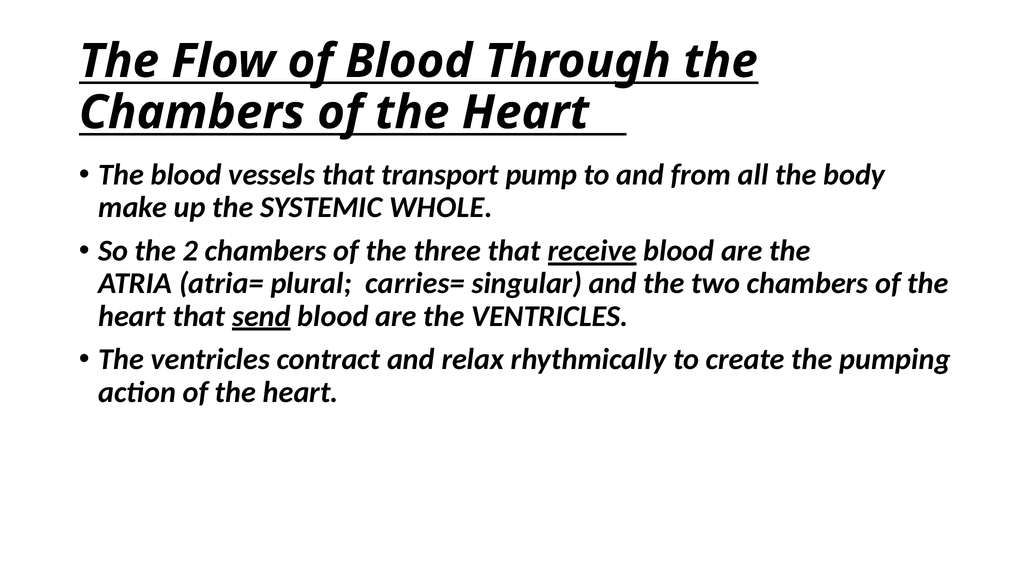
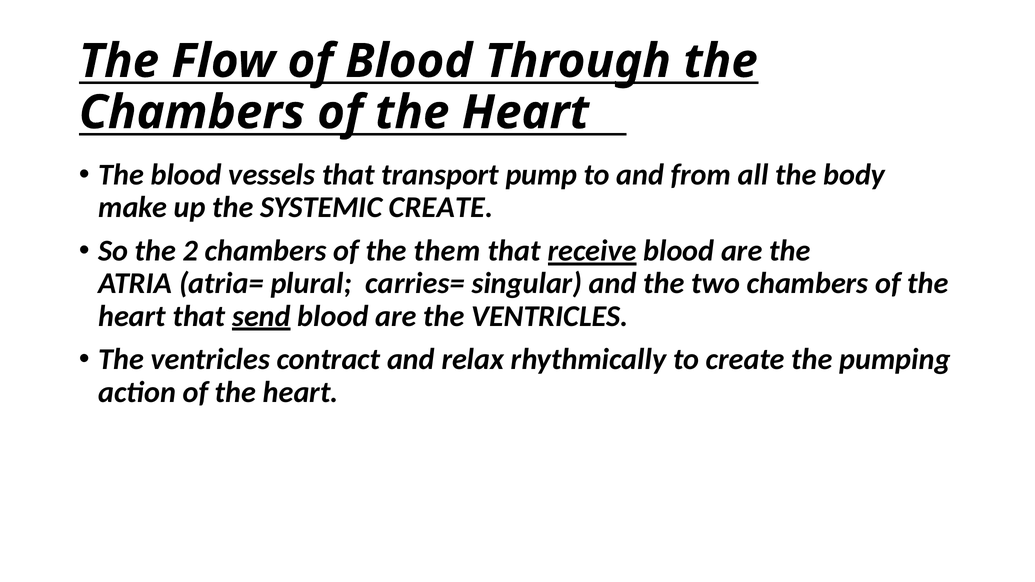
SYSTEMIC WHOLE: WHOLE -> CREATE (441, 208)
three: three -> them (447, 251)
